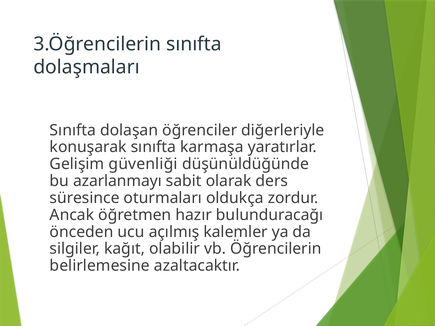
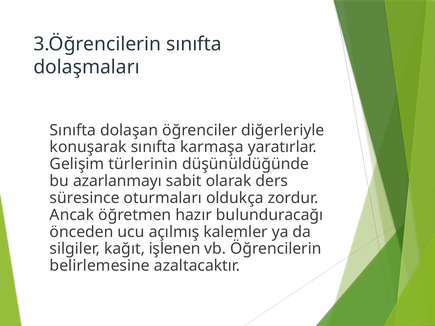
güvenliği: güvenliği -> türlerinin (143, 164)
olabilir: olabilir -> işlenen (175, 249)
